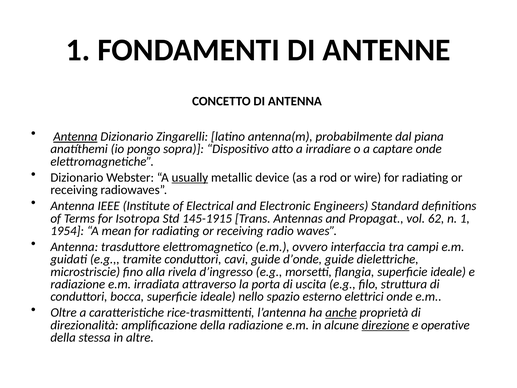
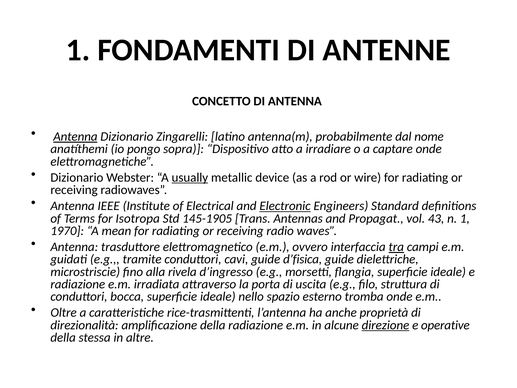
piana: piana -> nome (429, 136)
Electronic underline: none -> present (285, 206)
145-1915: 145-1915 -> 145-1905 (207, 218)
62: 62 -> 43 (436, 218)
1954: 1954 -> 1970 (67, 231)
tra underline: none -> present (396, 247)
d’onde: d’onde -> d’fisica (303, 259)
elettrici: elettrici -> tromba (364, 296)
anche underline: present -> none (341, 313)
